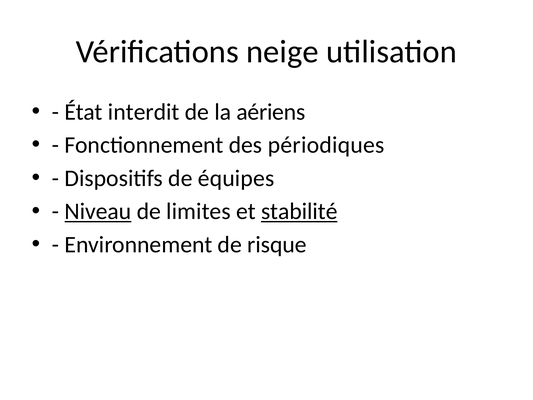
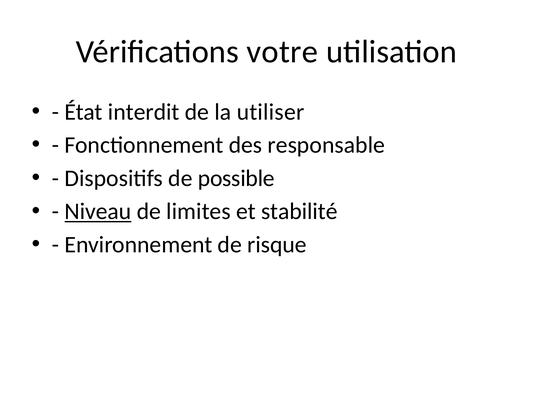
neige: neige -> votre (282, 52)
aériens: aériens -> utiliser (271, 112)
périodiques: périodiques -> responsable (326, 145)
équipes: équipes -> possible (236, 178)
stabilité underline: present -> none (299, 211)
